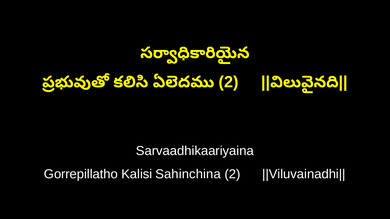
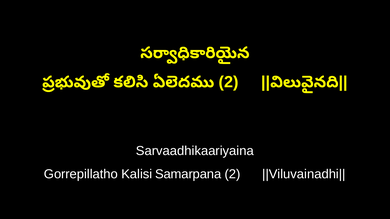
Sahinchina: Sahinchina -> Samarpana (188, 174)
